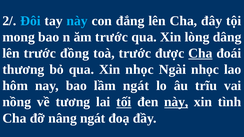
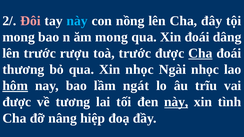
Đôi colour: light blue -> pink (30, 21)
đắng: đắng -> nồng (130, 21)
ăm trước: trước -> mong (112, 37)
Xin lòng: lòng -> đoái (197, 37)
đồng: đồng -> rượu (75, 53)
hôm underline: none -> present (15, 86)
nồng: nồng -> được (17, 102)
tối underline: present -> none (124, 102)
nâng ngát: ngát -> hiệp (93, 118)
